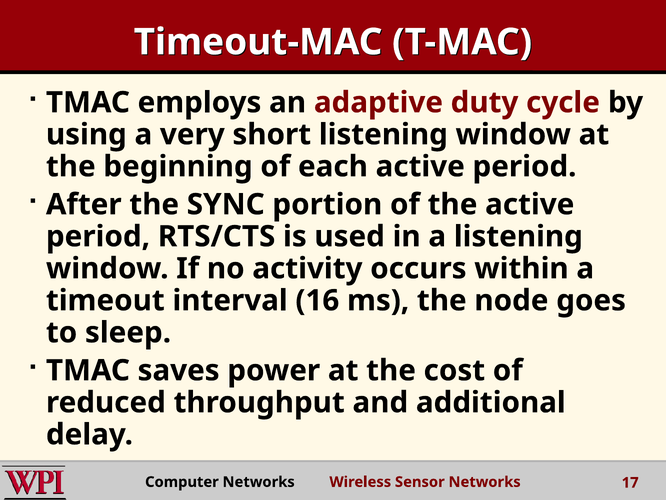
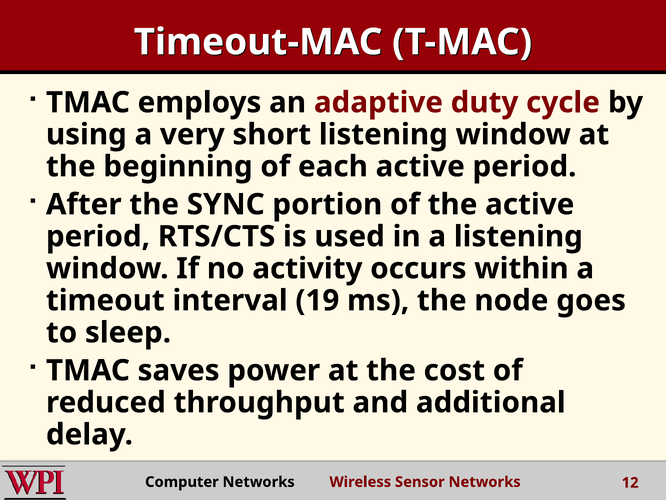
16: 16 -> 19 (317, 300)
17: 17 -> 12 (630, 482)
